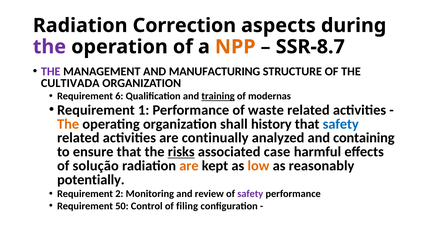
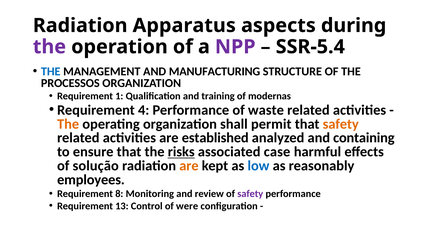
Correction: Correction -> Apparatus (184, 26)
NPP colour: orange -> purple (235, 47)
SSR-8.7: SSR-8.7 -> SSR-5.4 (310, 47)
THE colour: purple -> blue (51, 72)
CULTIVADA: CULTIVADA -> PROCESSOS (70, 83)
6: 6 -> 1 (119, 96)
training underline: present -> none (218, 96)
1: 1 -> 4 (144, 110)
history: history -> permit (271, 124)
safety colour: blue -> orange (341, 124)
continually: continually -> established (215, 138)
low colour: orange -> blue (258, 166)
potentially: potentially -> employees (91, 180)
2: 2 -> 8 (119, 194)
50: 50 -> 13 (122, 206)
filing: filing -> were (187, 206)
